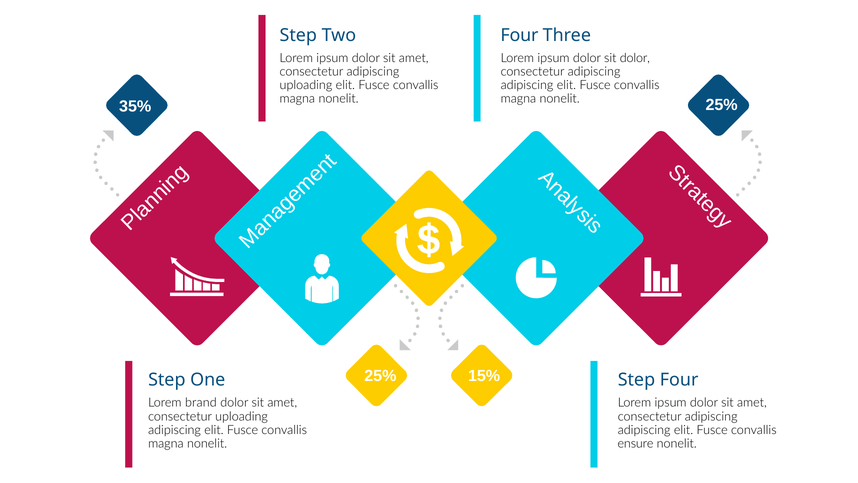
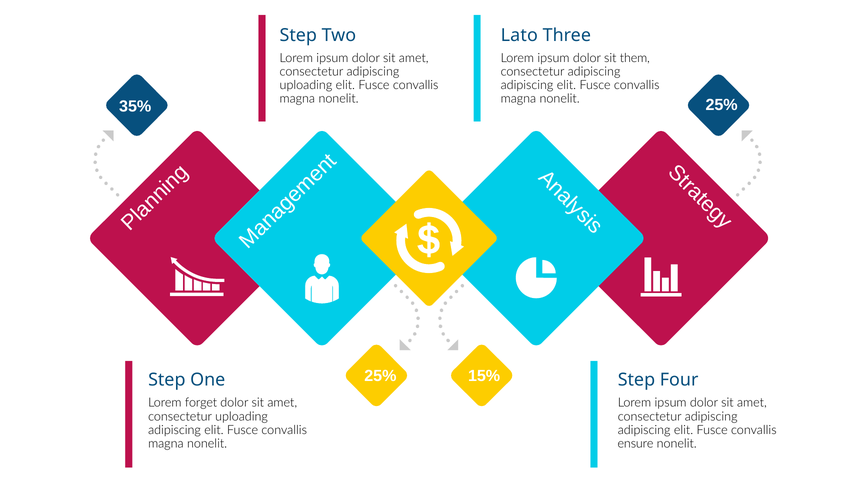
Four: Four -> Lato (519, 35)
sit dolor: dolor -> them (635, 58)
brand: brand -> forget (201, 403)
